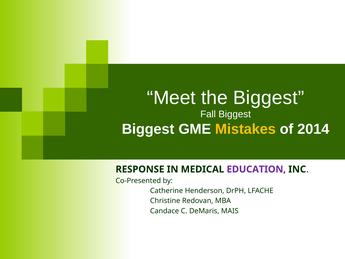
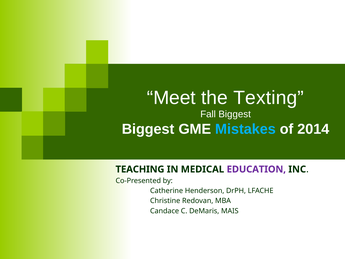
the Biggest: Biggest -> Texting (269, 98)
Mistakes colour: yellow -> light blue (246, 129)
RESPONSE: RESPONSE -> TEACHING (140, 169)
